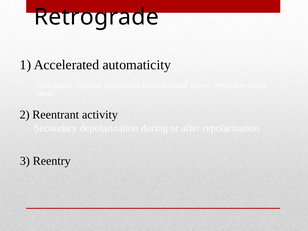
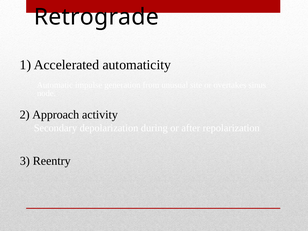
Reentrant: Reentrant -> Approach (56, 115)
